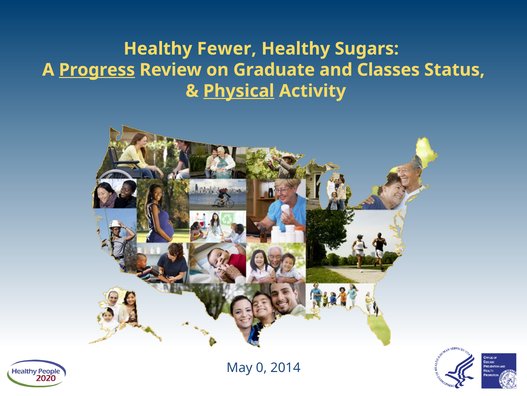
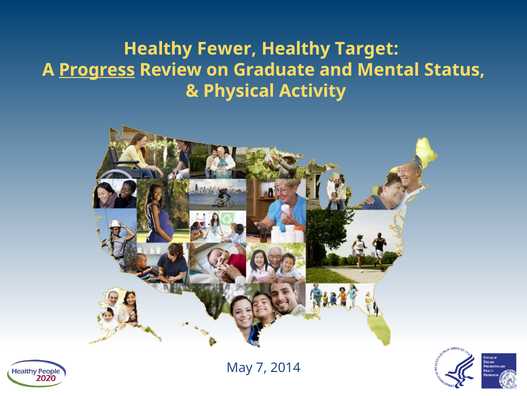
Sugars: Sugars -> Target (367, 49)
Classes: Classes -> Mental (388, 70)
Physical underline: present -> none (239, 91)
0: 0 -> 7 (261, 367)
